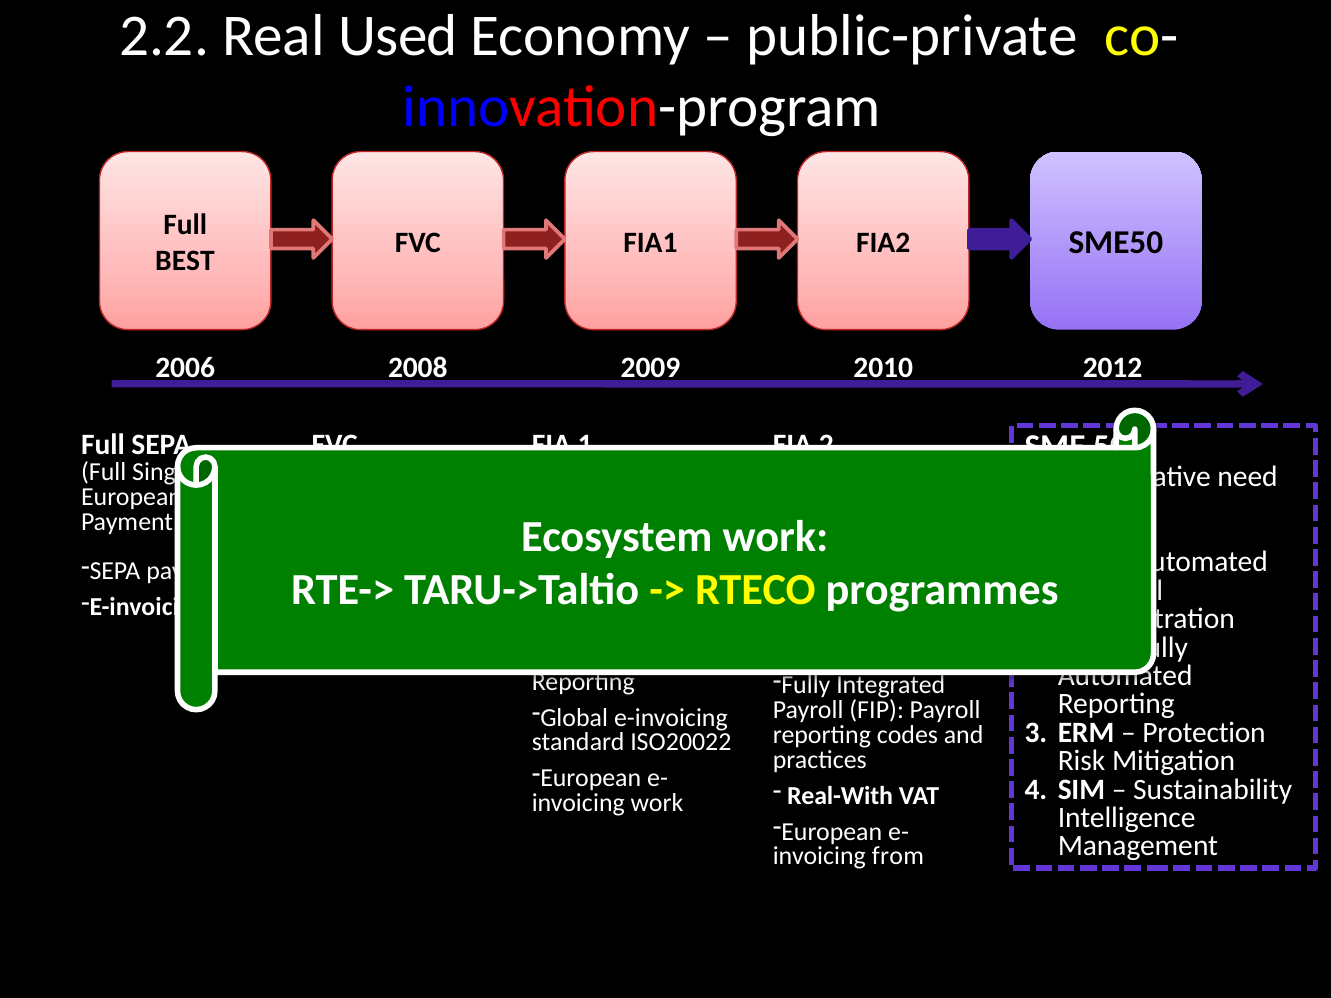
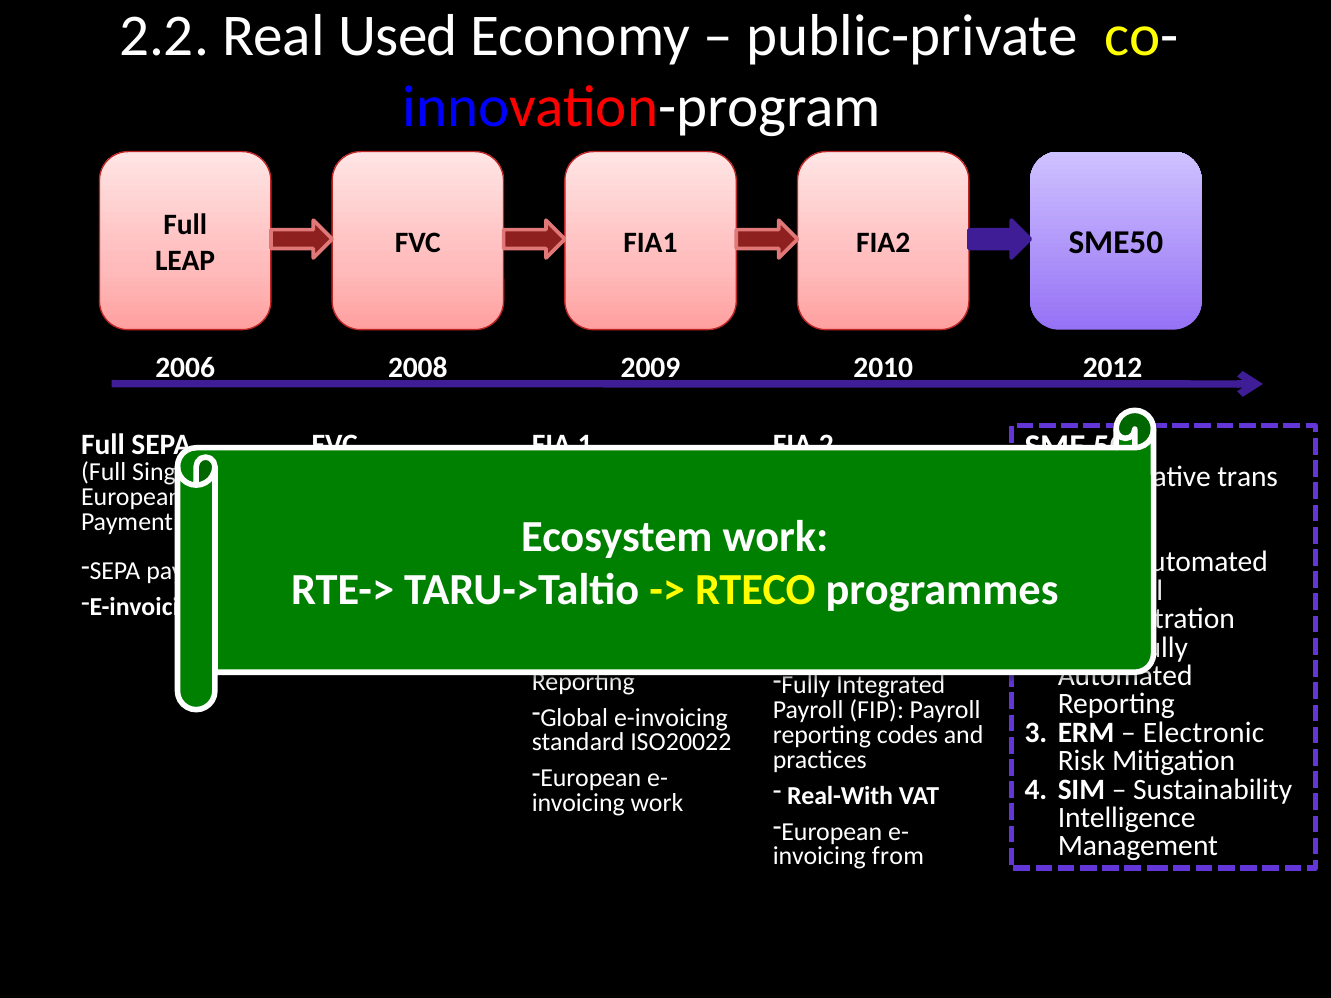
BEST: BEST -> LEAP (185, 260)
need: need -> trans (1248, 477)
Protection: Protection -> Electronic (1204, 733)
